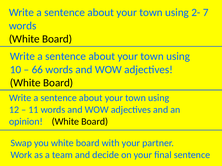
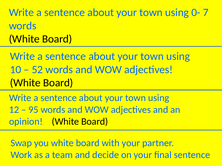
2-: 2- -> 0- (196, 12)
66: 66 -> 52 (37, 70)
11: 11 -> 95 (33, 110)
